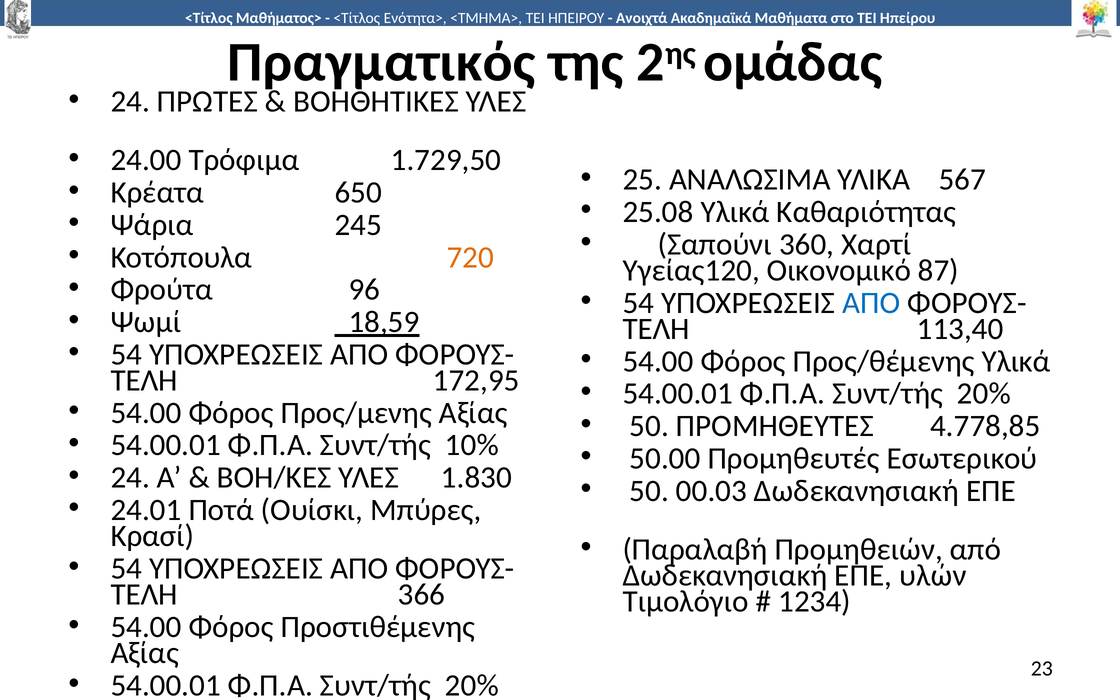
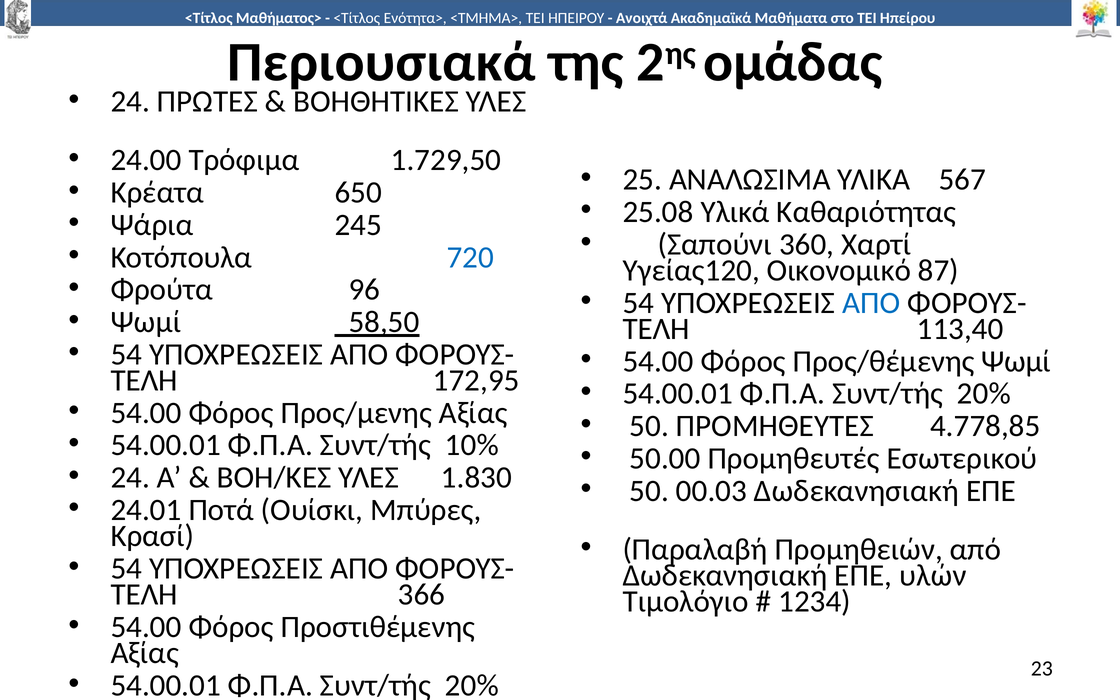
Πραγματικός: Πραγματικός -> Περιουσιακά (382, 62)
720 colour: orange -> blue (470, 257)
18,59: 18,59 -> 58,50 (384, 322)
Προς/θέμενης Υλικά: Υλικά -> Ψωμί (1016, 361)
